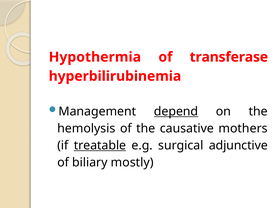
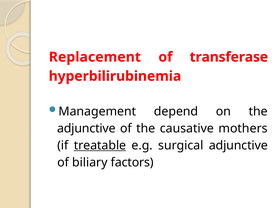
Hypothermia: Hypothermia -> Replacement (95, 57)
depend underline: present -> none (176, 111)
hemolysis: hemolysis -> adjunctive (86, 128)
mostly: mostly -> factors (132, 162)
